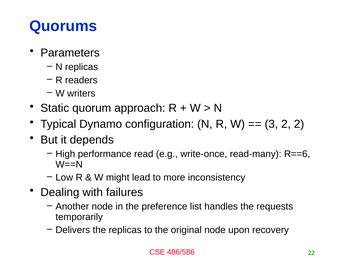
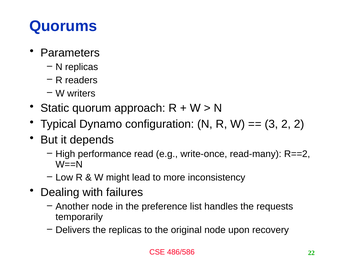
R==6: R==6 -> R==2 (297, 154)
